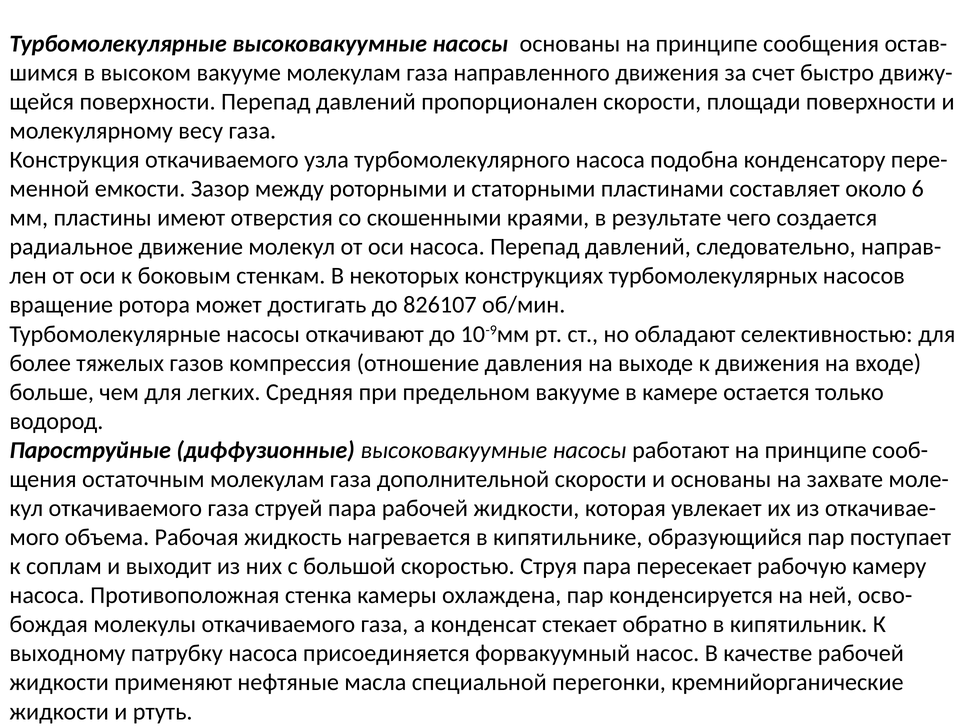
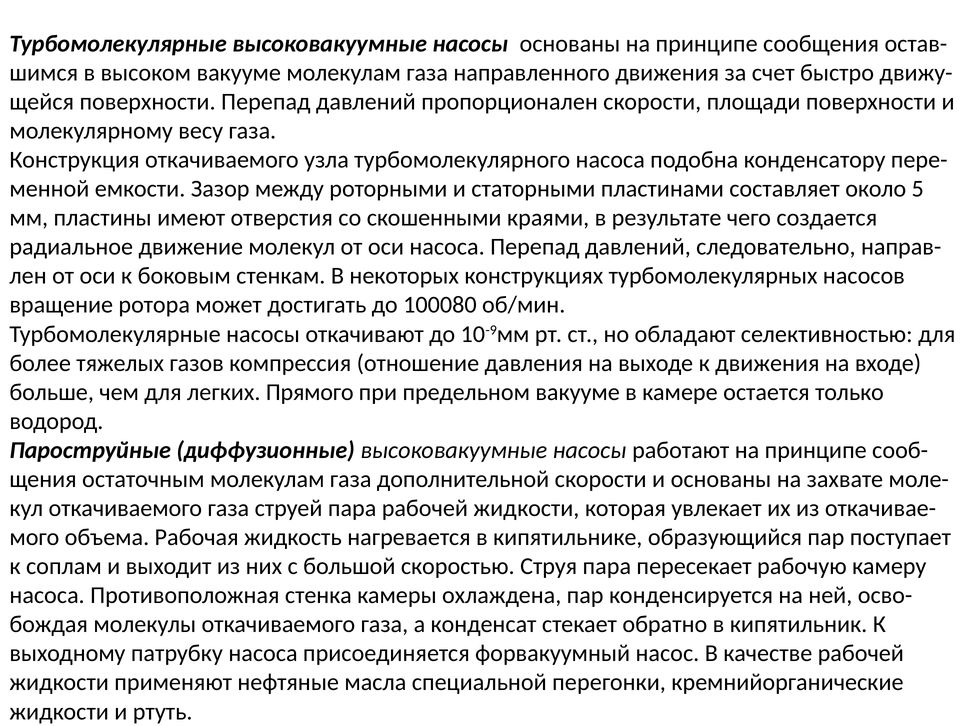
6: 6 -> 5 (918, 189)
826107: 826107 -> 100080 (440, 305)
Средняя: Средняя -> Прямого (310, 392)
